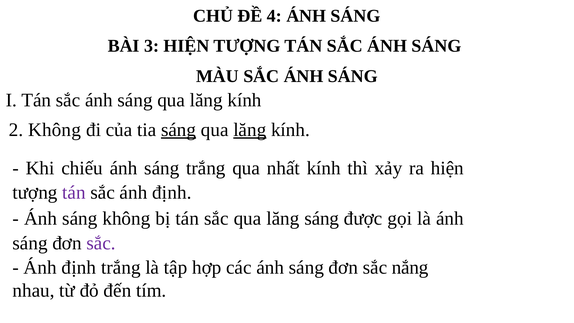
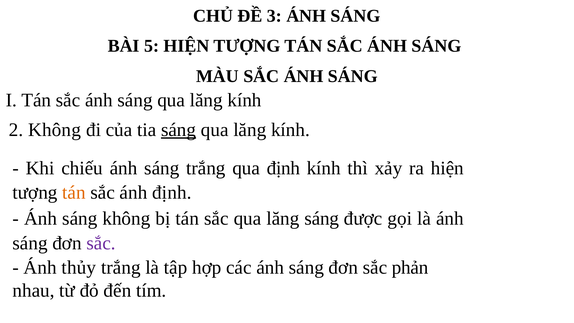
4: 4 -> 3 (274, 16)
3: 3 -> 5 (152, 46)
lăng underline: present -> none (250, 130)
qua nhất: nhất -> định (283, 168)
tán colour: purple -> orange (74, 193)
định: định -> thủy (79, 268)
nắng: nắng -> phản (410, 268)
